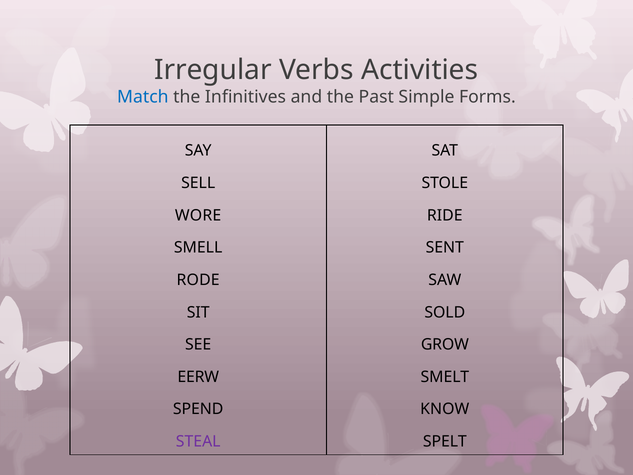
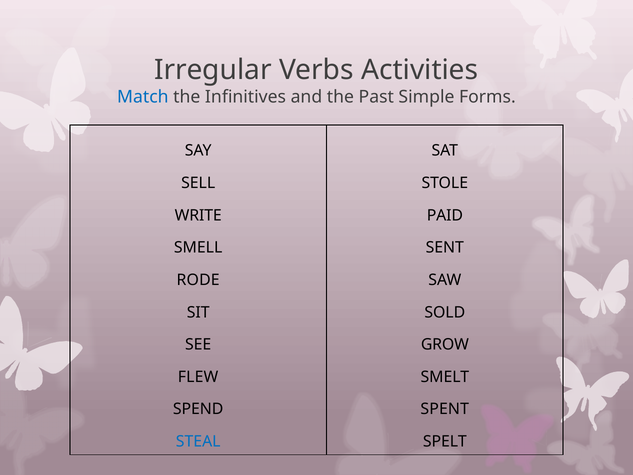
WORE: WORE -> WRITE (198, 215)
RIDE: RIDE -> PAID (445, 215)
EERW: EERW -> FLEW (198, 377)
KNOW: KNOW -> SPENT (445, 409)
STEAL colour: purple -> blue (198, 441)
